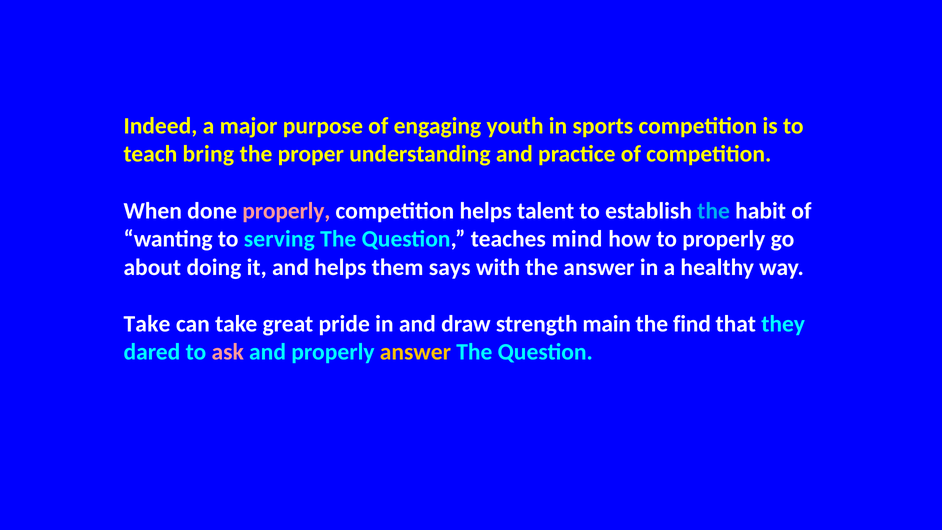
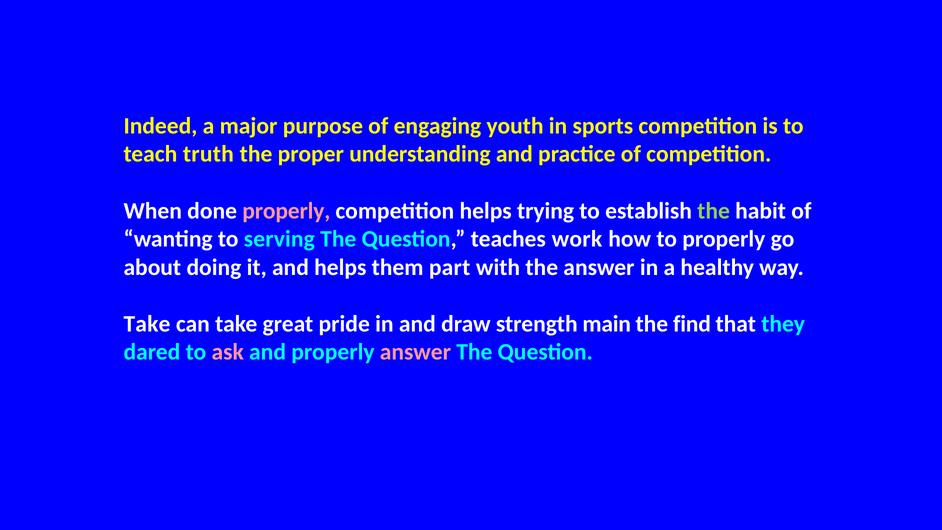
bring: bring -> truth (208, 154)
talent: talent -> trying (546, 211)
the colour: light blue -> light green (714, 211)
mind: mind -> work (577, 239)
says: says -> part (450, 267)
answer colour: yellow -> pink (415, 352)
